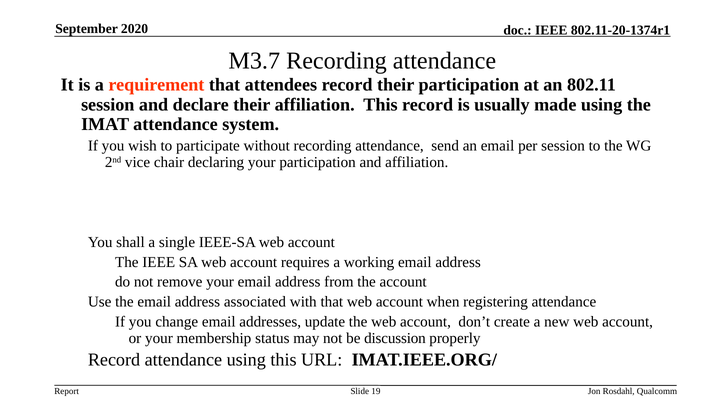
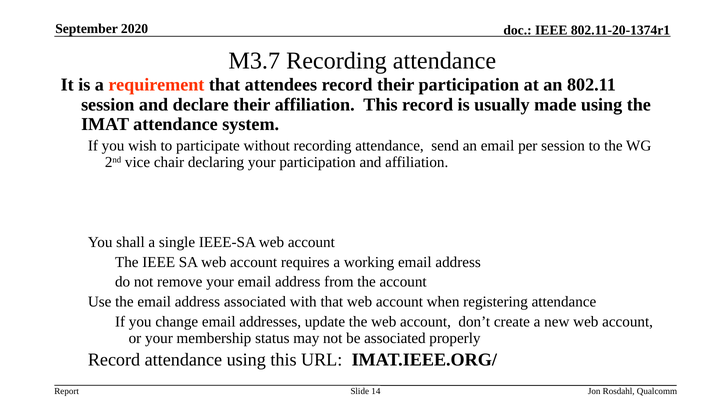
be discussion: discussion -> associated (395, 338)
19: 19 -> 14 (376, 391)
